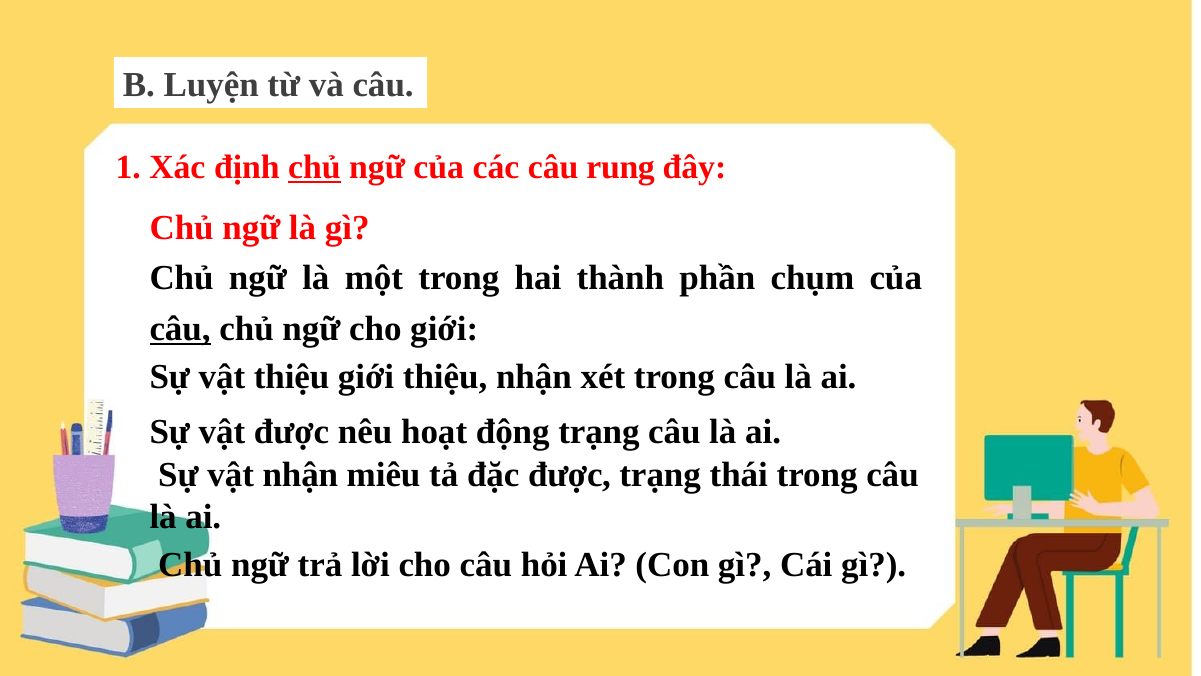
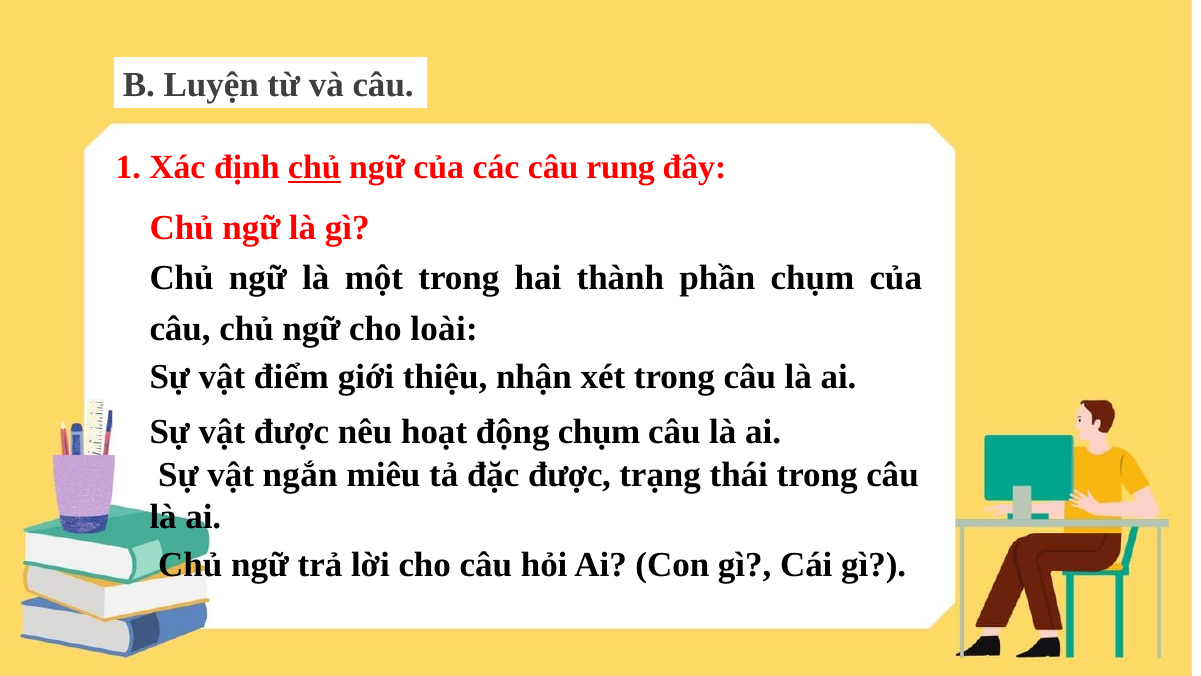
câu underline: present -> none (180, 329)
cho giới: giới -> loài (444, 329)
vật thiệu: thiệu -> điểm (291, 376)
động trạng: trạng -> chụm (599, 432)
vật nhận: nhận -> ngắn (300, 474)
